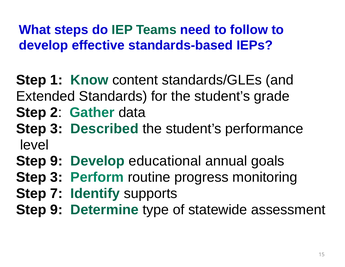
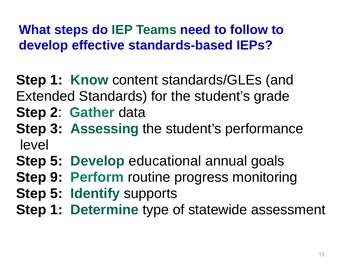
Described: Described -> Assessing (105, 129)
9: 9 -> 5 (56, 161)
3: 3 -> 9 (56, 177)
7: 7 -> 5 (56, 193)
9: 9 -> 1 (56, 209)
